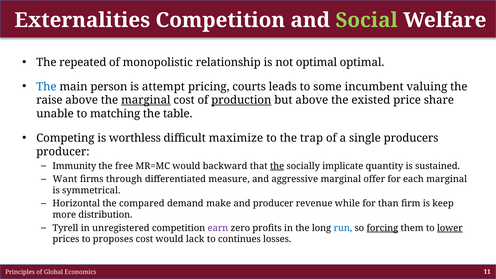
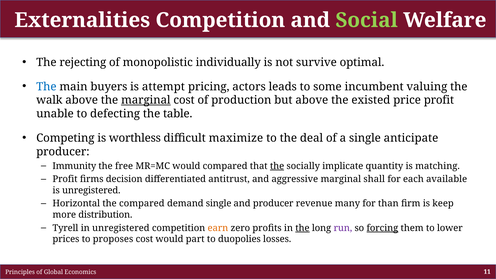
repeated: repeated -> rejecting (83, 62)
relationship: relationship -> individually (228, 62)
not optimal: optimal -> survive (316, 62)
person: person -> buyers (109, 87)
courts: courts -> actors (249, 87)
raise: raise -> walk (49, 100)
production underline: present -> none (241, 100)
price share: share -> profit (439, 100)
matching: matching -> defecting (115, 114)
trap: trap -> deal (312, 138)
producers: producers -> anticipate (411, 138)
would backward: backward -> compared (225, 166)
sustained: sustained -> matching (437, 166)
Want: Want -> Profit (65, 179)
through: through -> decision (124, 179)
measure: measure -> antitrust (229, 179)
offer: offer -> shall (374, 179)
each marginal: marginal -> available (447, 179)
is symmetrical: symmetrical -> unregistered (91, 190)
demand make: make -> single (219, 204)
while: while -> many (347, 204)
earn colour: purple -> orange (218, 228)
the underline: none -> present (302, 228)
run colour: blue -> purple (343, 228)
lower underline: present -> none (450, 228)
lack: lack -> part (195, 239)
continues: continues -> duopolies (239, 239)
